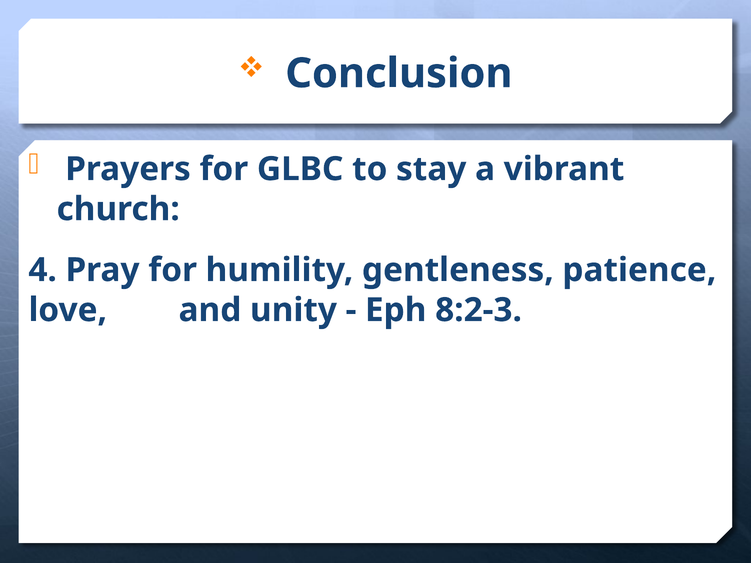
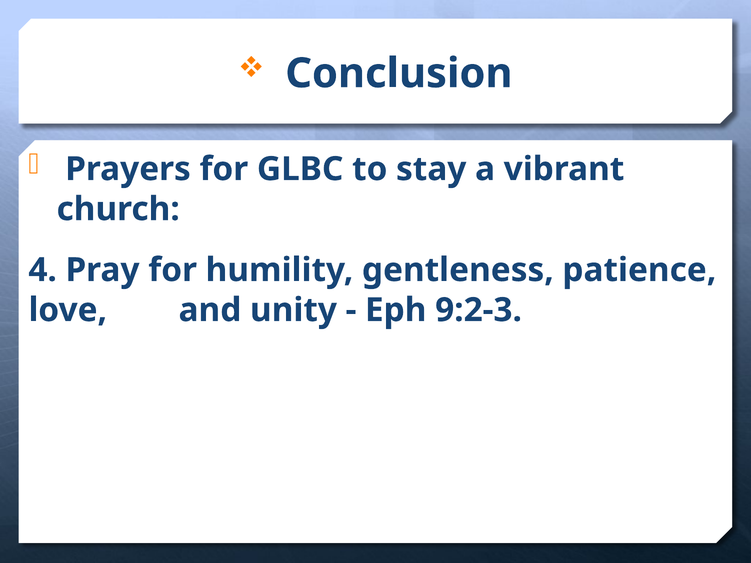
8:2-3: 8:2-3 -> 9:2-3 (479, 310)
